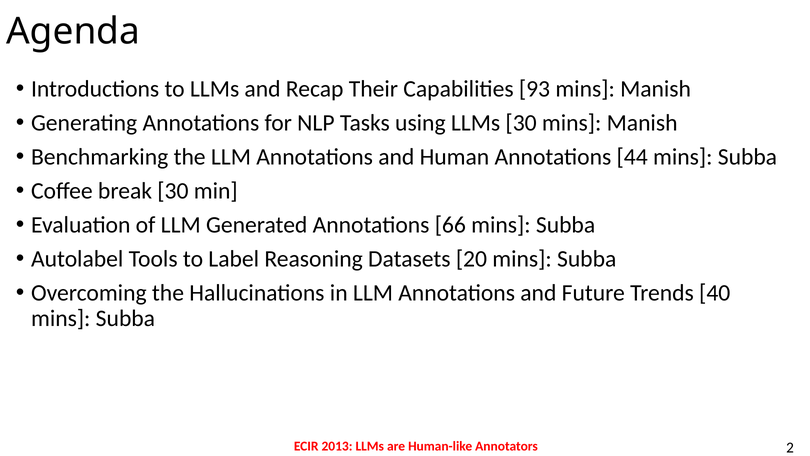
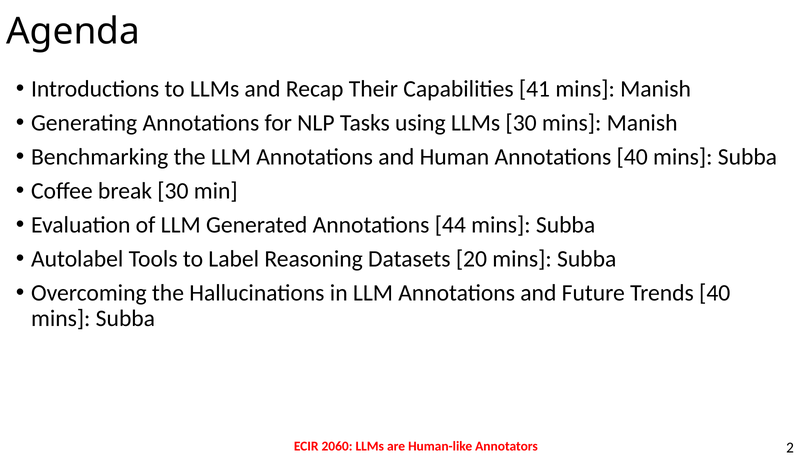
93: 93 -> 41 (535, 89)
Annotations 44: 44 -> 40 (632, 157)
66: 66 -> 44 (450, 225)
2013: 2013 -> 2060 (337, 446)
